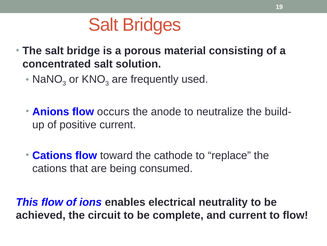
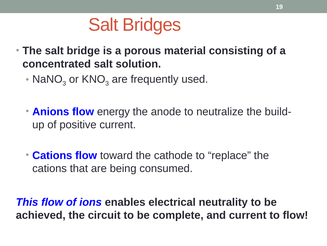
occurs: occurs -> energy (113, 111)
